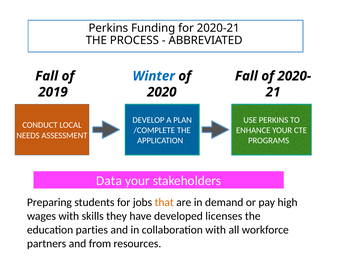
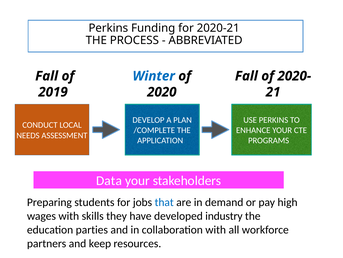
that colour: orange -> blue (164, 202)
licenses: licenses -> industry (224, 215)
from: from -> keep (100, 243)
